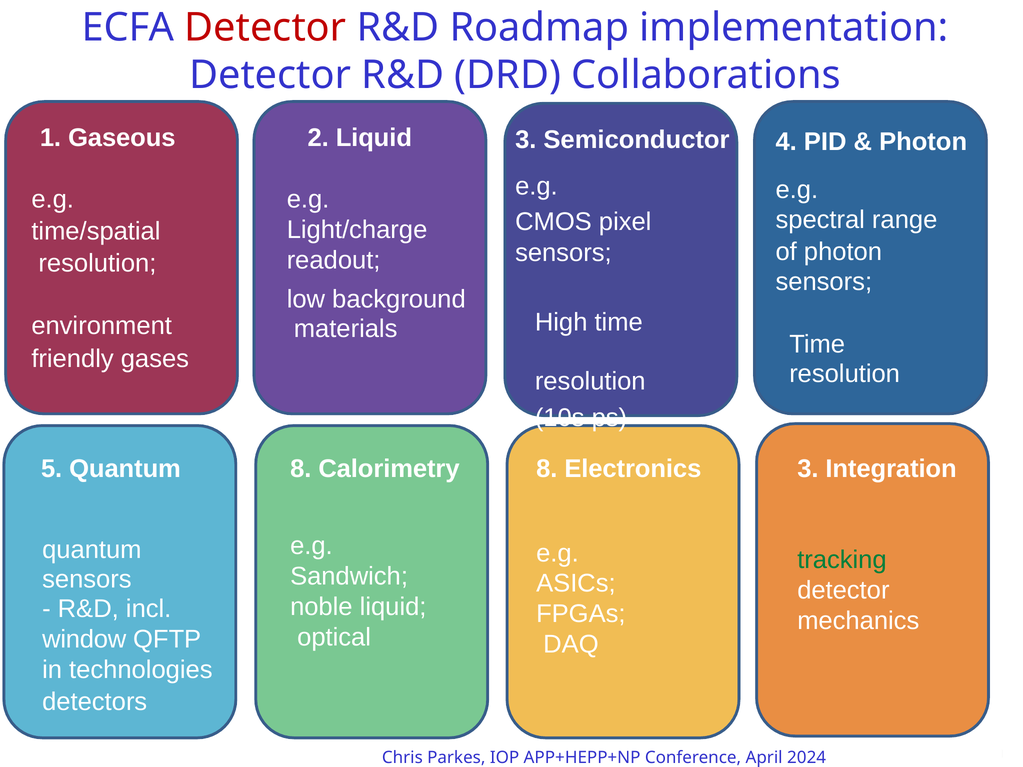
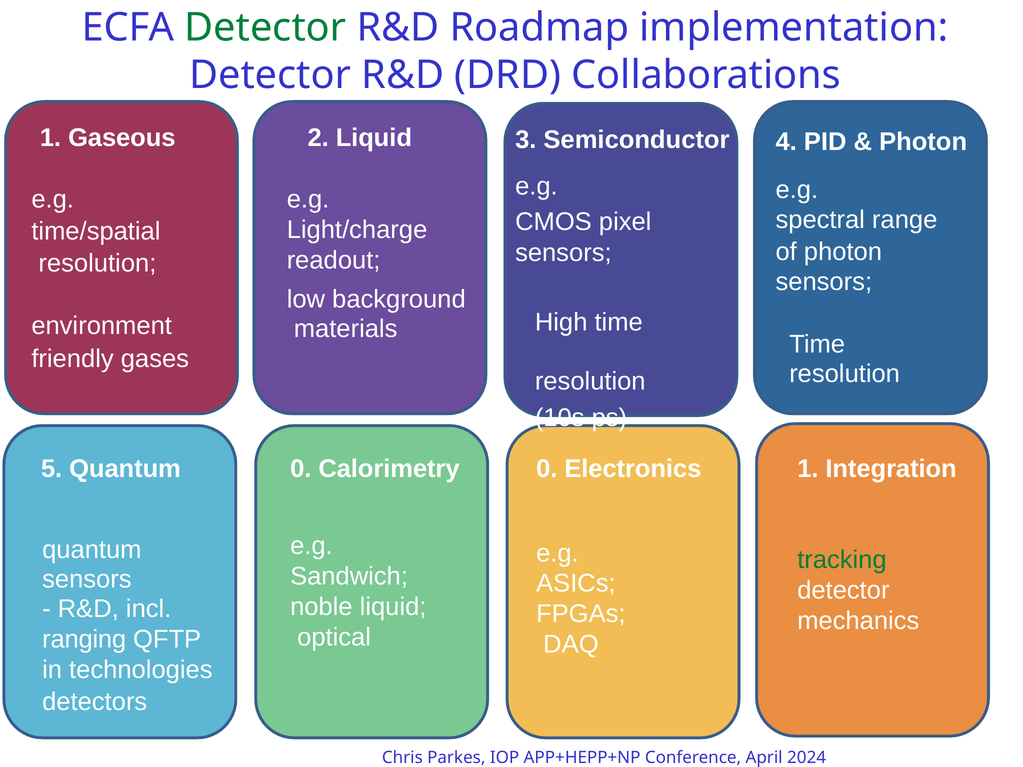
Detector colour: red -> green (265, 28)
Quantum 8: 8 -> 0 (301, 469)
Calorimetry 8: 8 -> 0 (547, 469)
Electronics 3: 3 -> 1 (808, 469)
window: window -> ranging (84, 639)
